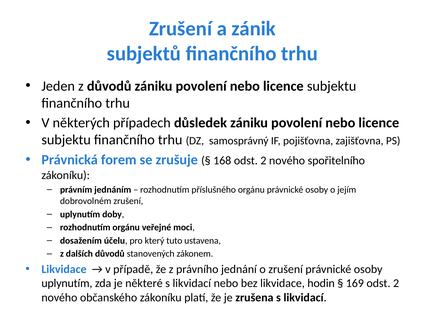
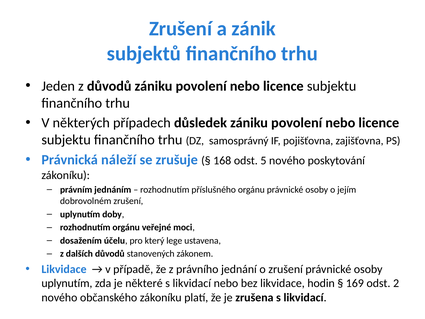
forem: forem -> náleží (119, 160)
168 odst 2: 2 -> 5 (263, 160)
spořitelního: spořitelního -> poskytování (336, 160)
tuto: tuto -> lege (174, 240)
